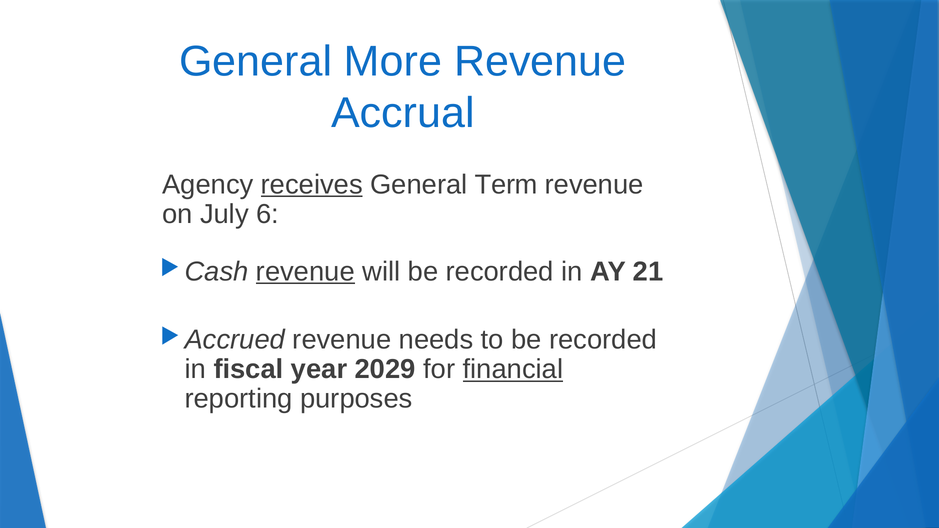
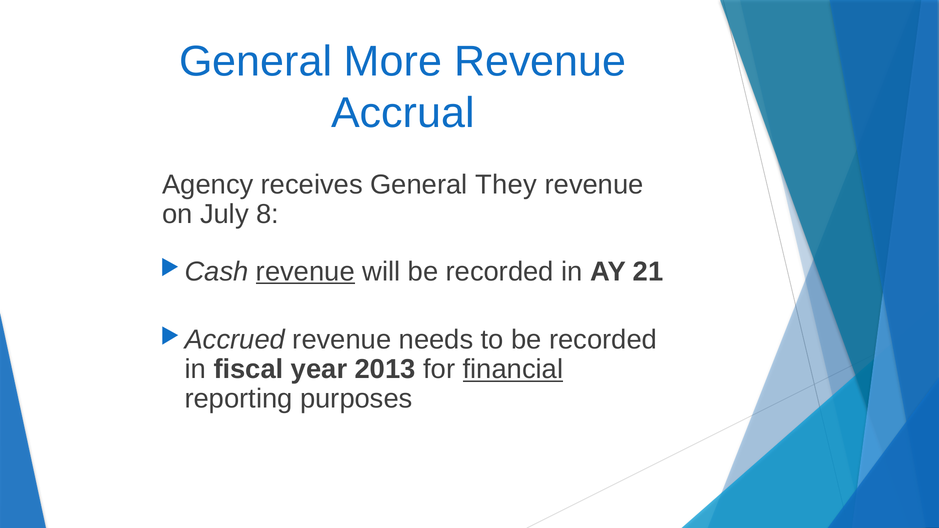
receives underline: present -> none (312, 185)
Term: Term -> They (506, 185)
6: 6 -> 8 (268, 214)
2029: 2029 -> 2013 (385, 369)
